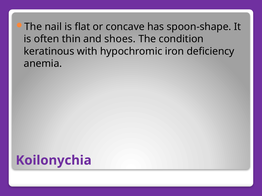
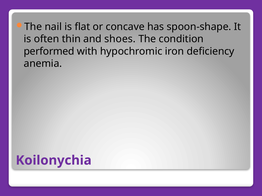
keratinous: keratinous -> performed (49, 51)
